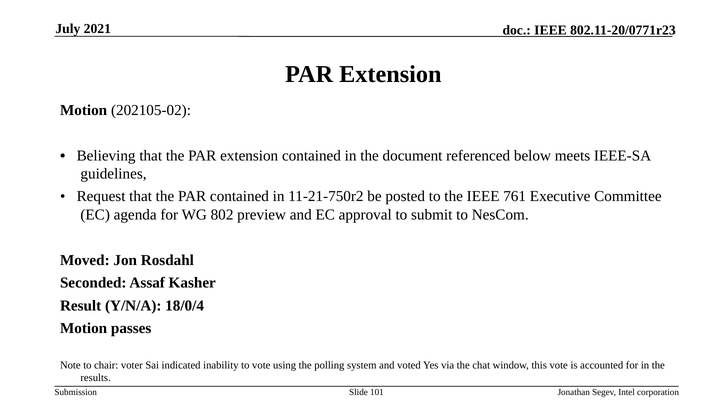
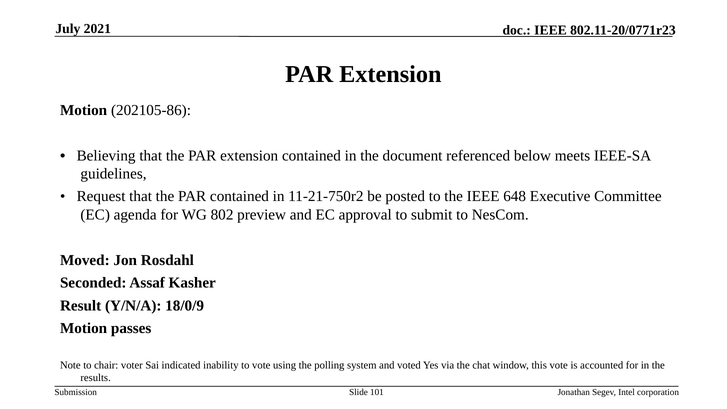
202105-02: 202105-02 -> 202105-86 (151, 110)
761: 761 -> 648 (515, 196)
18/0/4: 18/0/4 -> 18/0/9 (185, 306)
